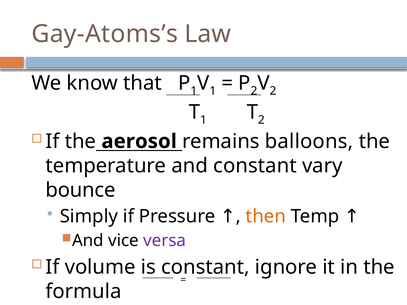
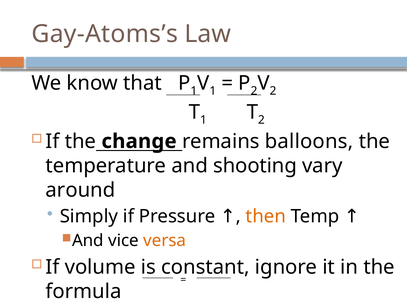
aerosol: aerosol -> change (139, 141)
and constant: constant -> shooting (255, 166)
bounce: bounce -> around (80, 190)
versa colour: purple -> orange (165, 241)
